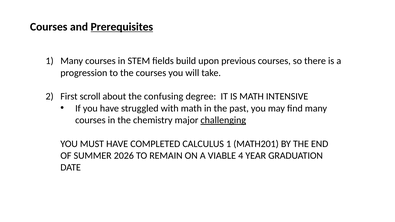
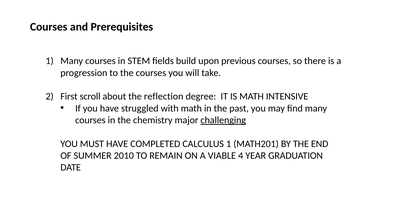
Prerequisites underline: present -> none (122, 27)
confusing: confusing -> reflection (164, 97)
2026: 2026 -> 2010 (124, 156)
